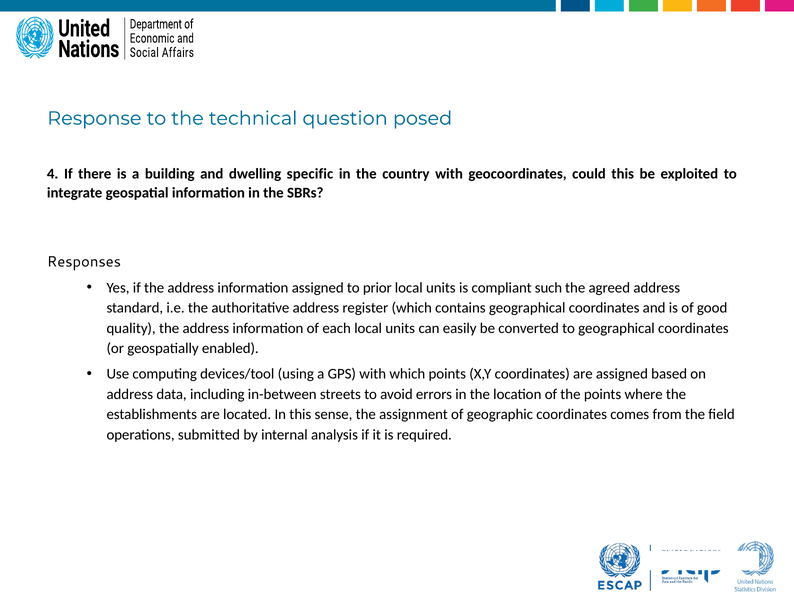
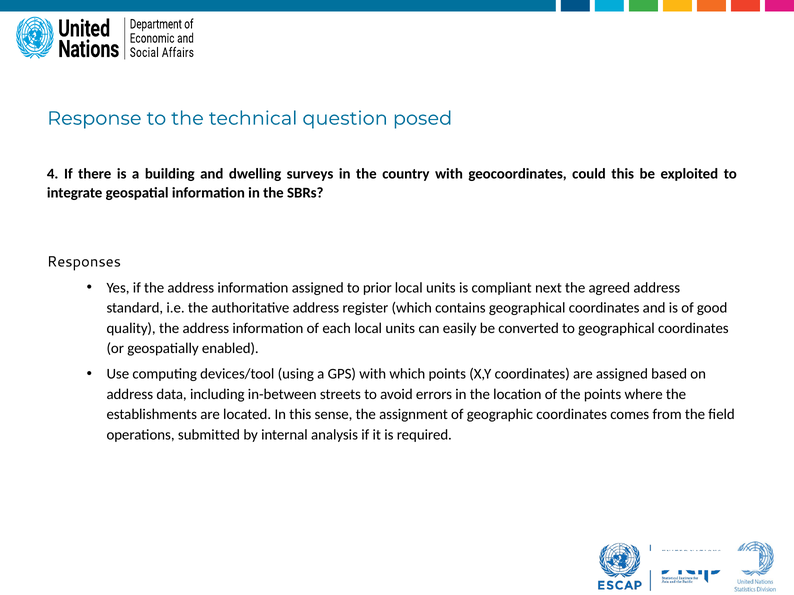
specific: specific -> surveys (310, 174)
such: such -> next (548, 288)
